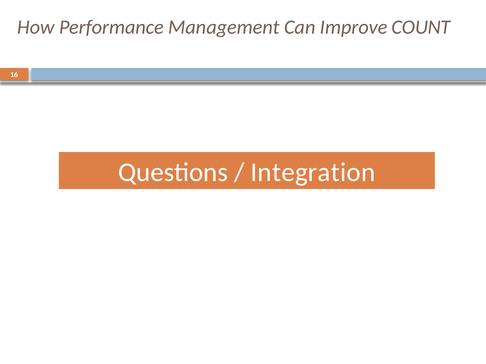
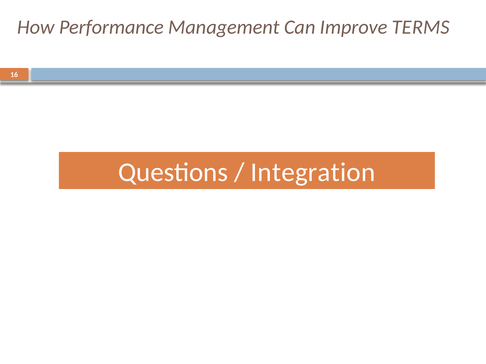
COUNT: COUNT -> TERMS (421, 27)
